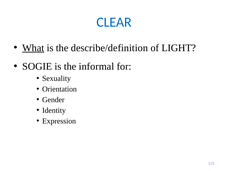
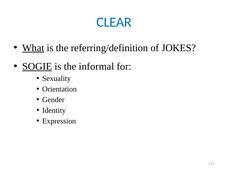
describe/definition: describe/definition -> referring/definition (109, 48)
LIGHT: LIGHT -> JOKES (179, 48)
SOGIE underline: none -> present (37, 66)
